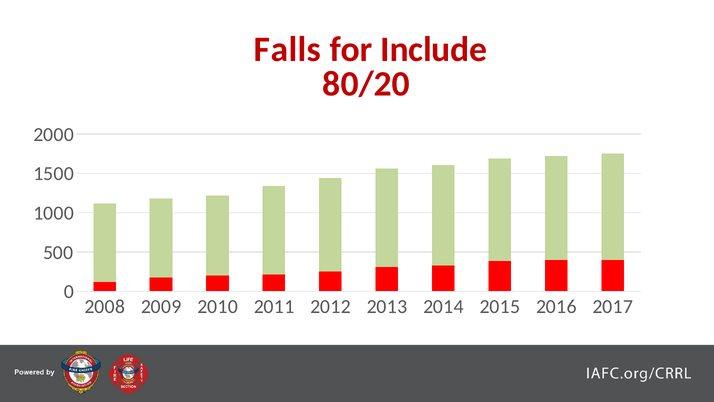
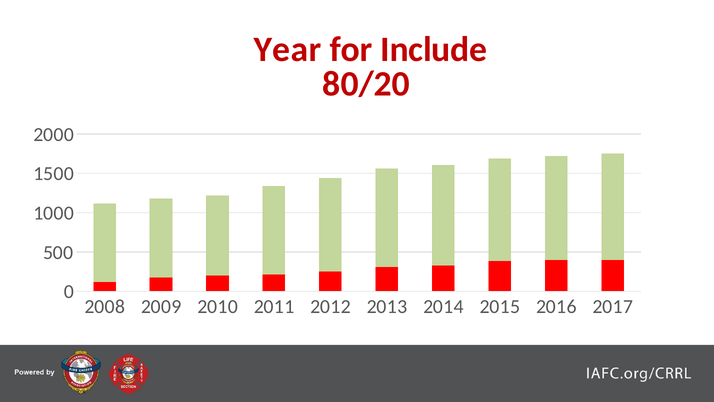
Falls: Falls -> Year (287, 50)
